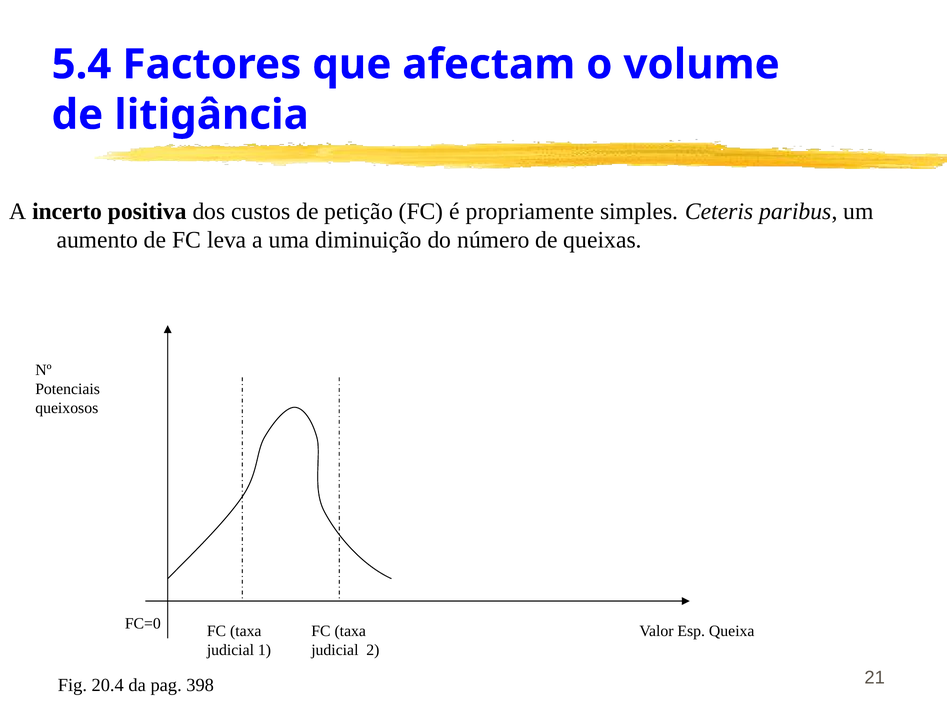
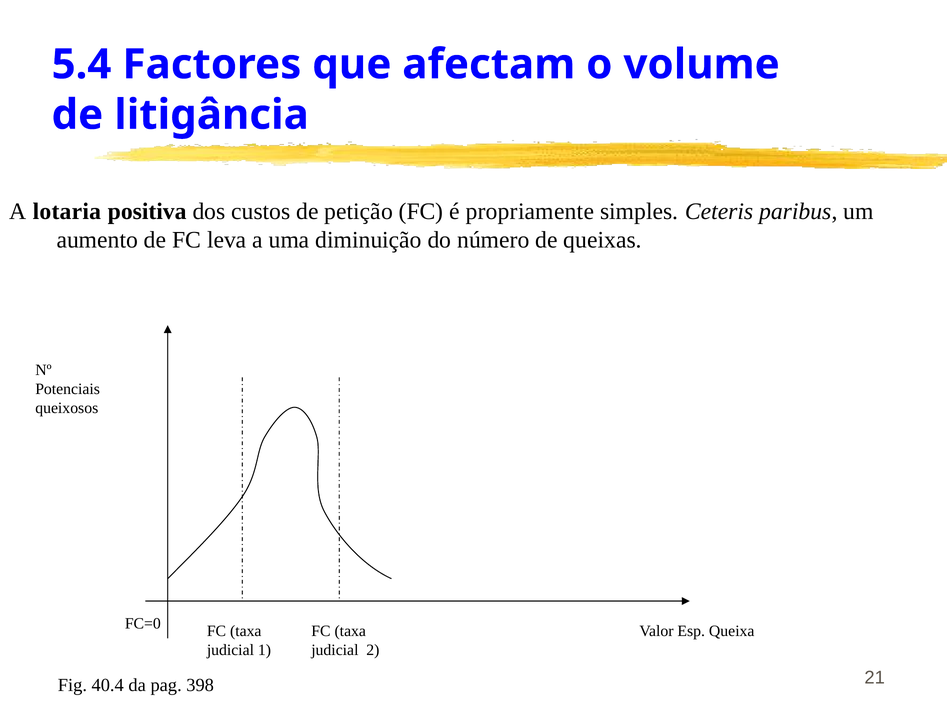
incerto: incerto -> lotaria (67, 212)
20.4: 20.4 -> 40.4 (108, 685)
